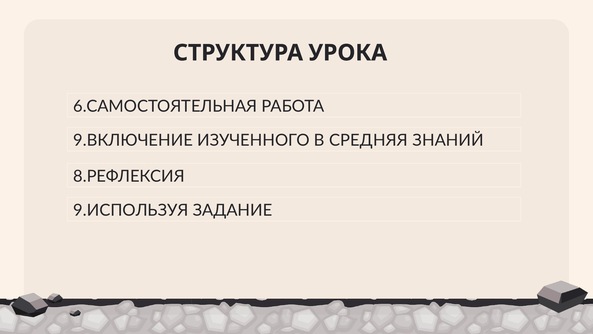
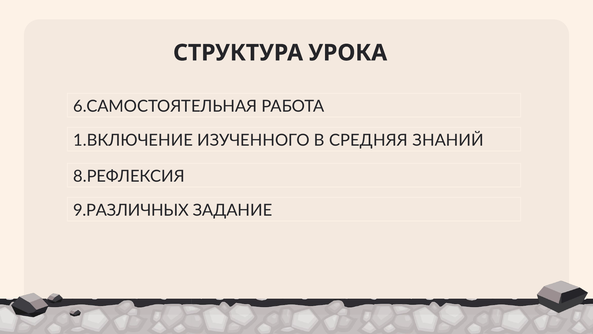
9.ВКЛЮЧЕНИЕ: 9.ВКЛЮЧЕНИЕ -> 1.ВКЛЮЧЕНИЕ (133, 140)
9.ИСПОЛЬЗУЯ: 9.ИСПОЛЬЗУЯ -> 9.РАЗЛИЧНЫХ (131, 210)
